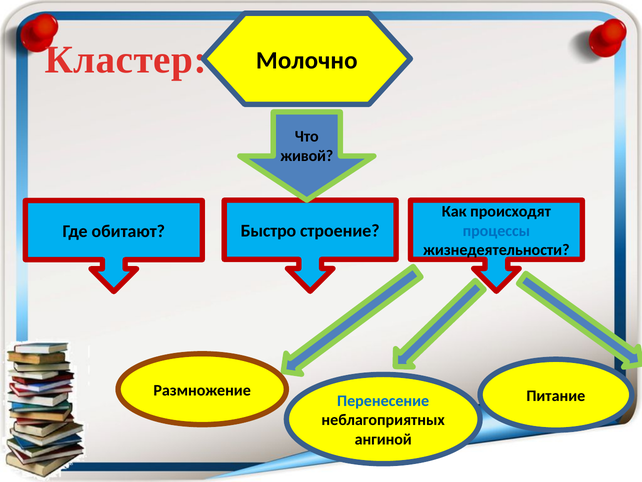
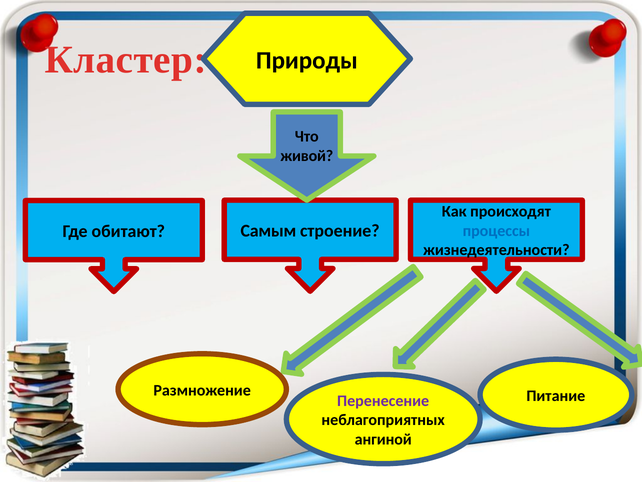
Молочно: Молочно -> Природы (307, 60)
Быстро: Быстро -> Самым (268, 231)
Перенесение colour: blue -> purple (383, 400)
